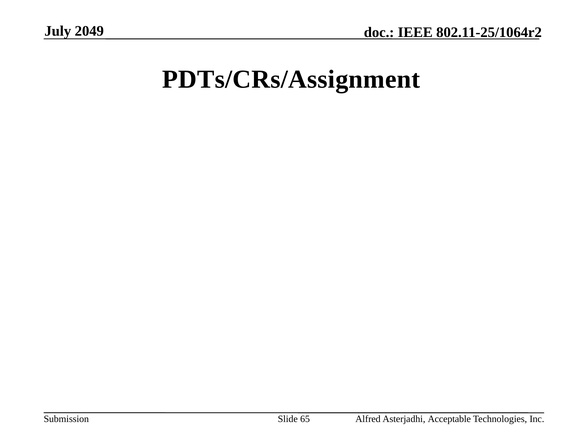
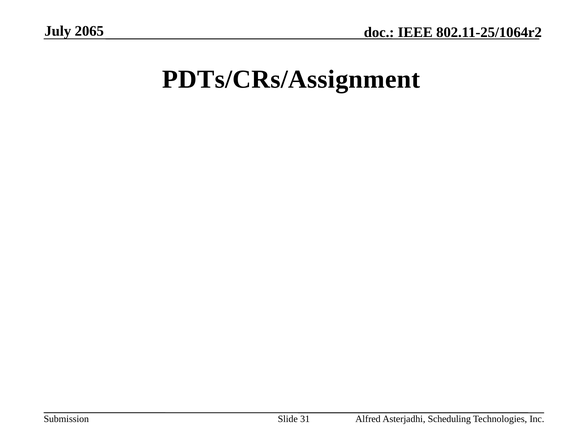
2049: 2049 -> 2065 (89, 31)
65: 65 -> 31 (305, 419)
Acceptable: Acceptable -> Scheduling (449, 419)
